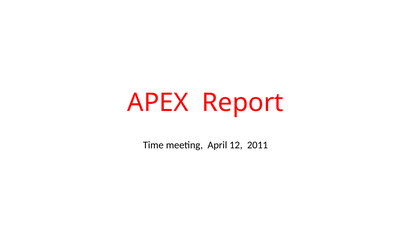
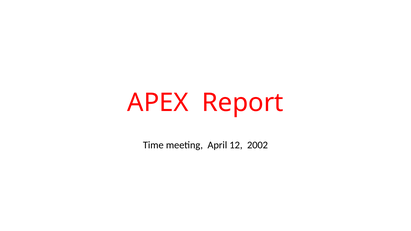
2011: 2011 -> 2002 (258, 145)
